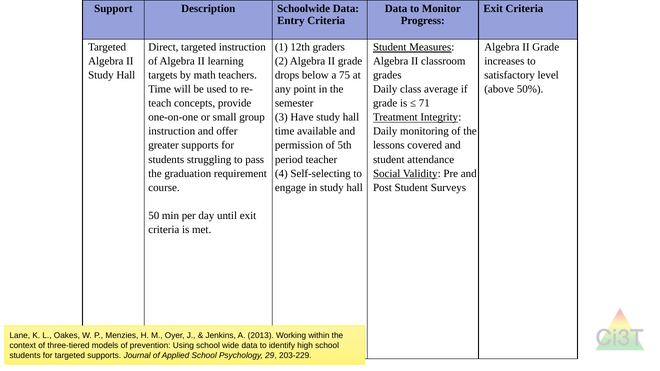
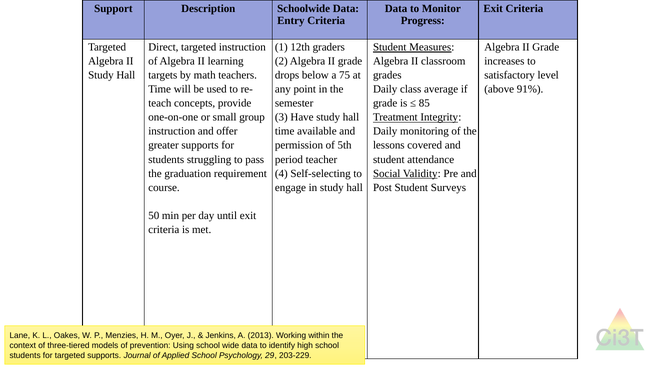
50%: 50% -> 91% (530, 89)
71: 71 -> 85 (424, 103)
